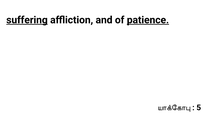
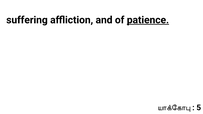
suffering underline: present -> none (27, 20)
